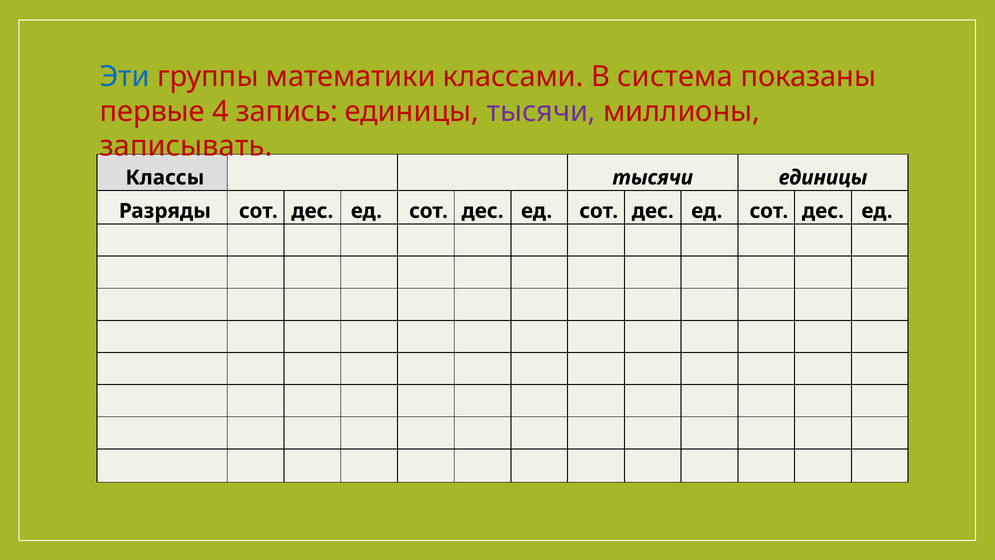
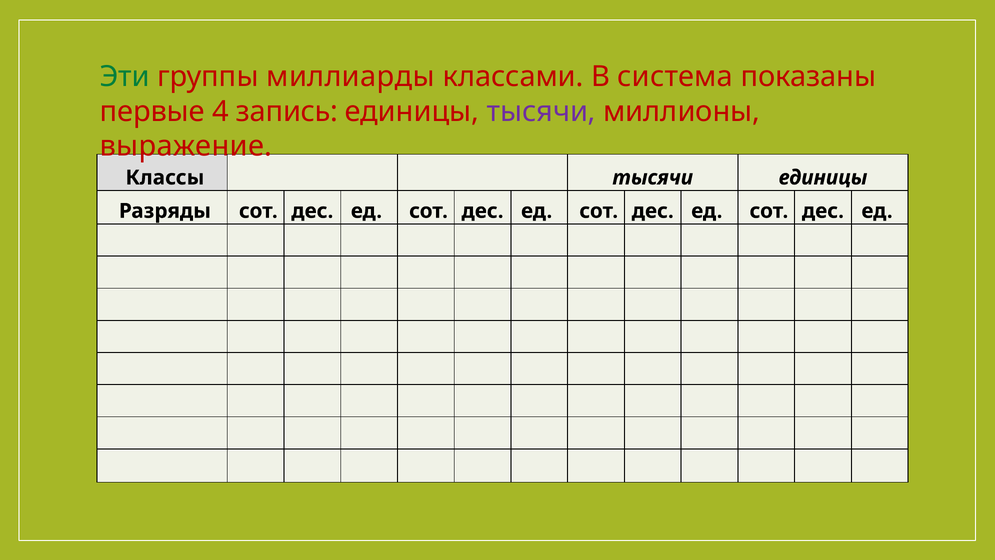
Эти colour: blue -> green (125, 77)
математики: математики -> миллиарды (351, 77)
записывать: записывать -> выражение (186, 146)
